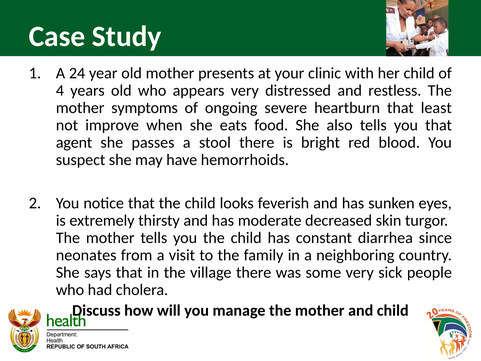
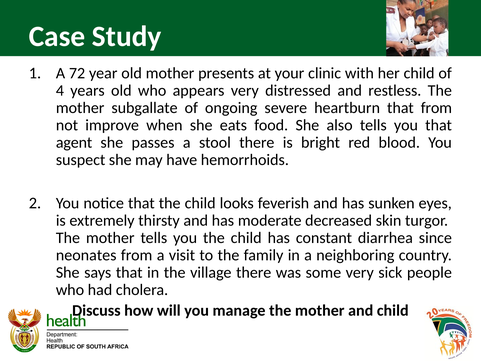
24: 24 -> 72 (77, 73)
symptoms: symptoms -> subgallate (145, 108)
that least: least -> from (436, 108)
